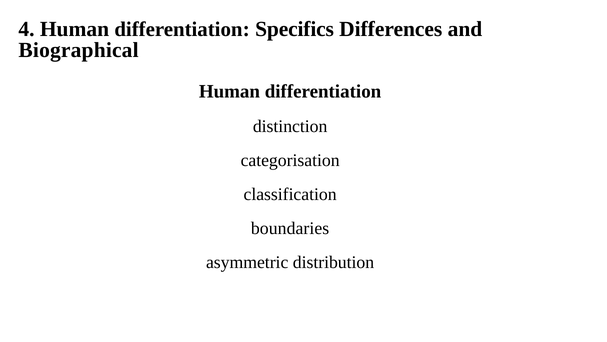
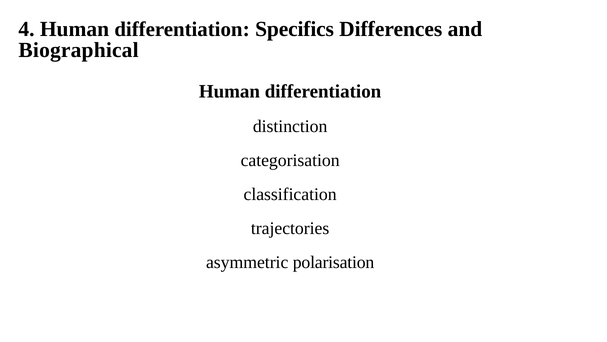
boundaries: boundaries -> trajectories (290, 228)
distribution: distribution -> polarisation (334, 262)
